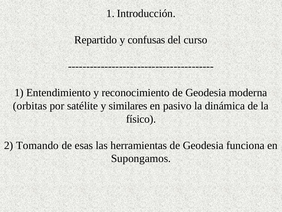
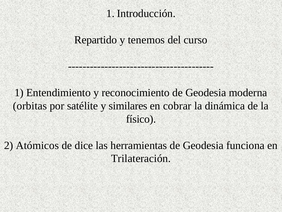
confusas: confusas -> tenemos (146, 40)
pasivo: pasivo -> cobrar (177, 106)
Tomando: Tomando -> Atómicos (37, 145)
esas: esas -> dice (84, 145)
Supongamos: Supongamos -> Trilateración (141, 158)
